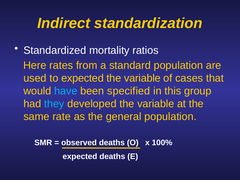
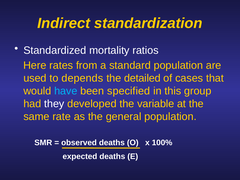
to expected: expected -> depends (82, 78)
variable: variable -> detailed (142, 78)
they colour: light blue -> white (54, 104)
